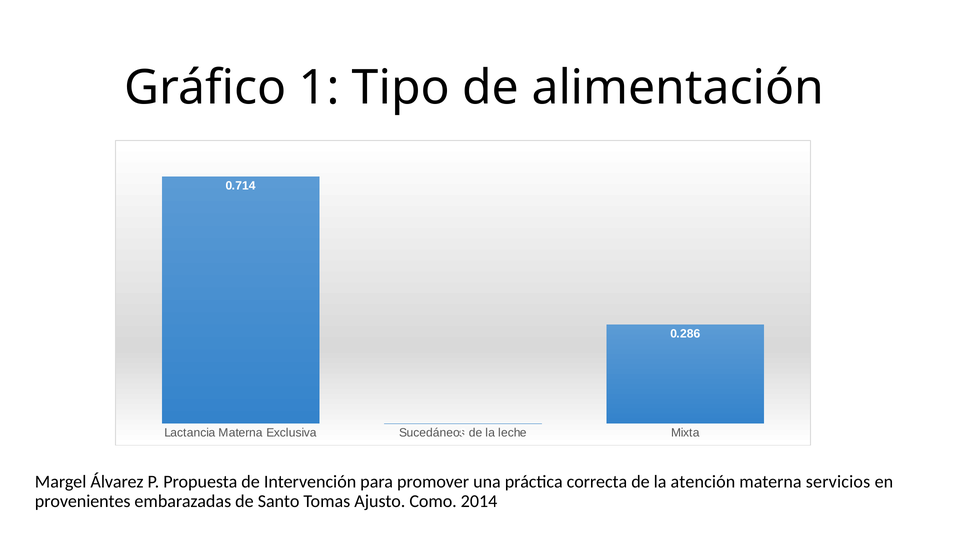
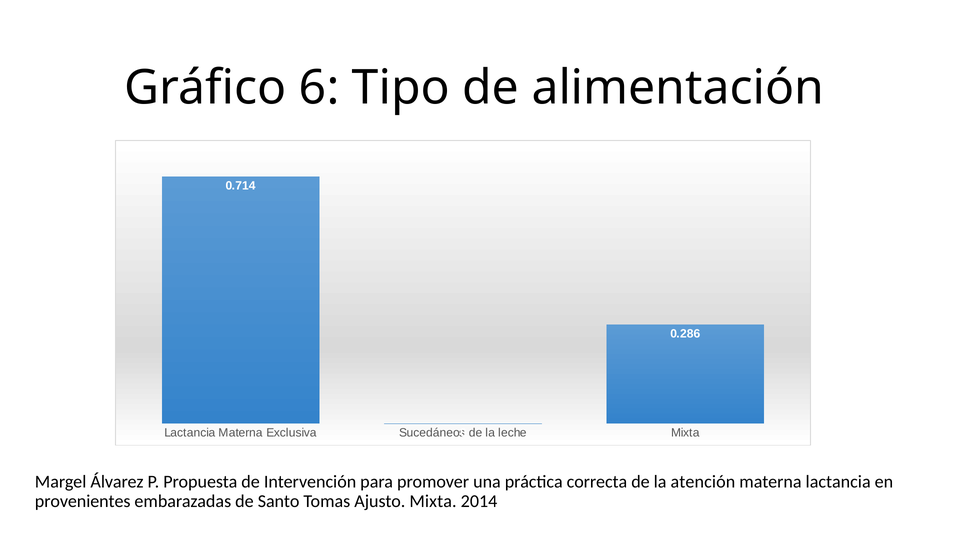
1: 1 -> 6 (319, 88)
materna servicios: servicios -> lactancia (838, 481)
Ajusto Como: Como -> Mixta (433, 501)
